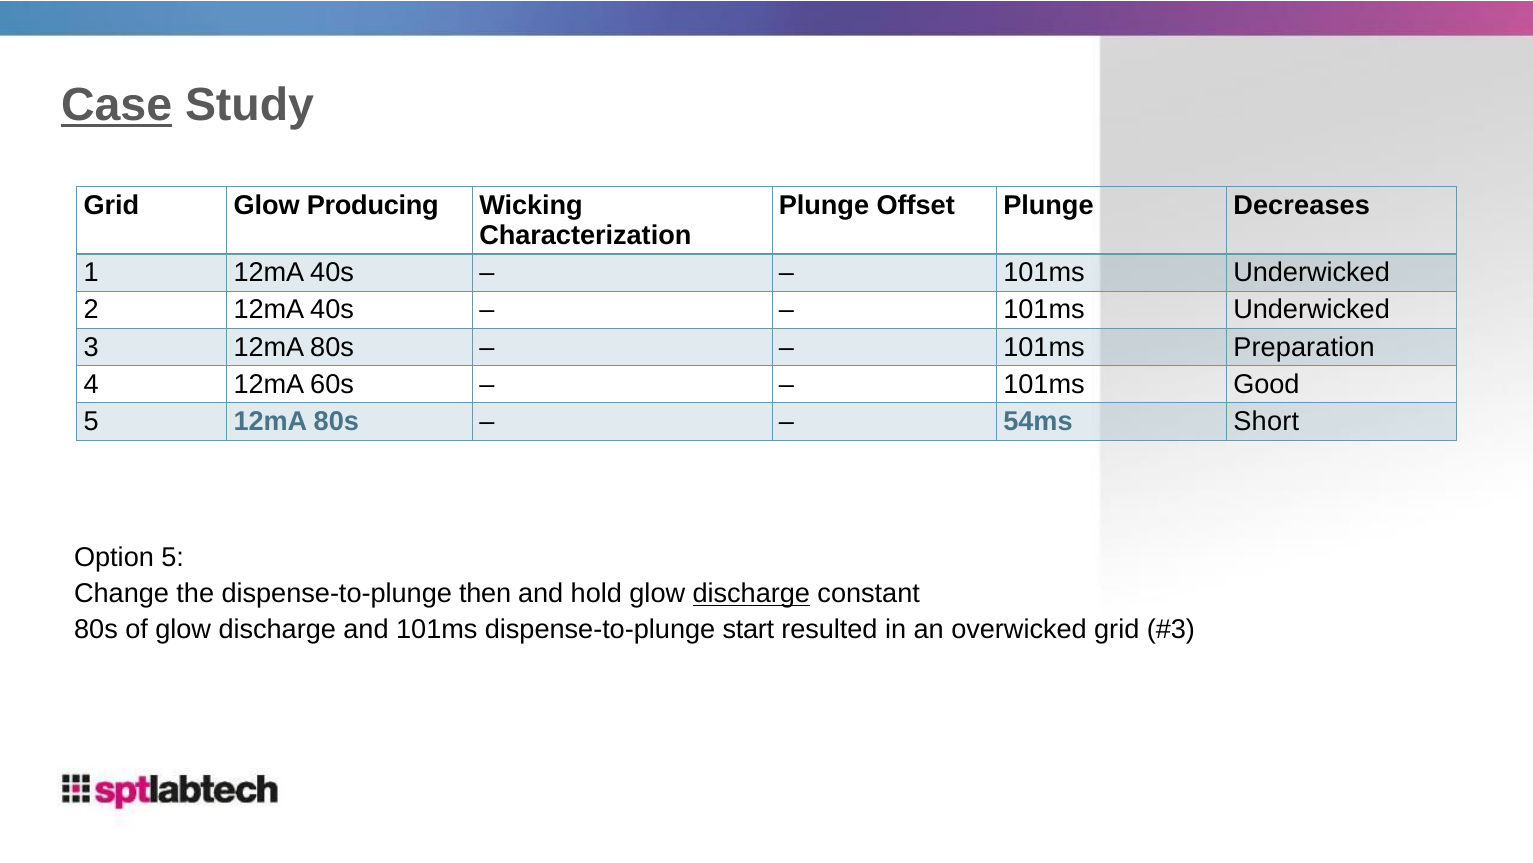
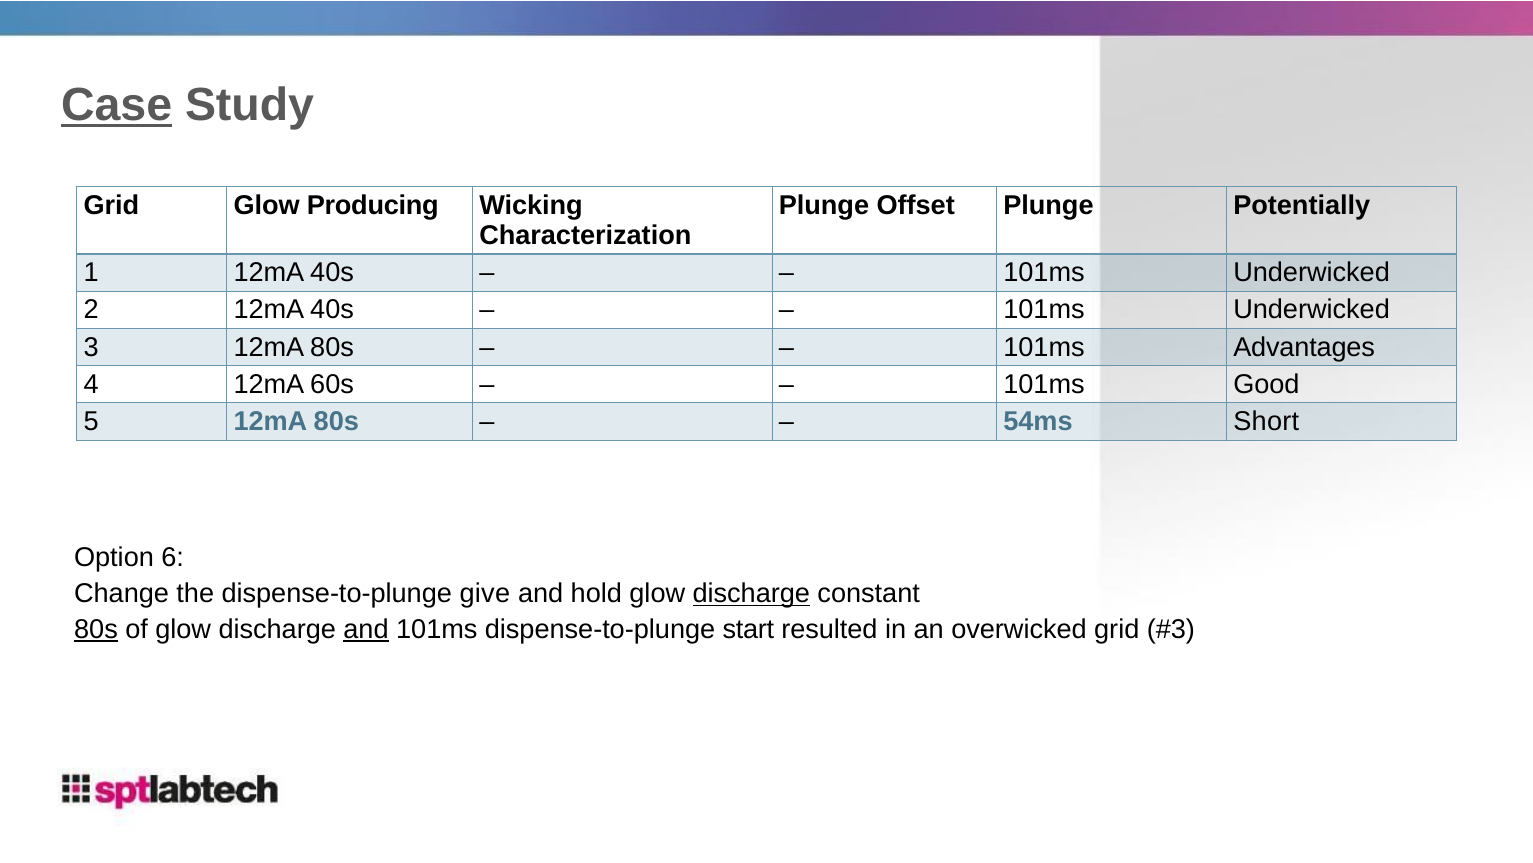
Decreases: Decreases -> Potentially (1302, 205)
Preparation: Preparation -> Advantages (1304, 347)
Option 5: 5 -> 6 (173, 558)
then: then -> give (485, 594)
80s underline: none -> present (96, 629)
and underline: none -> present (366, 629)
